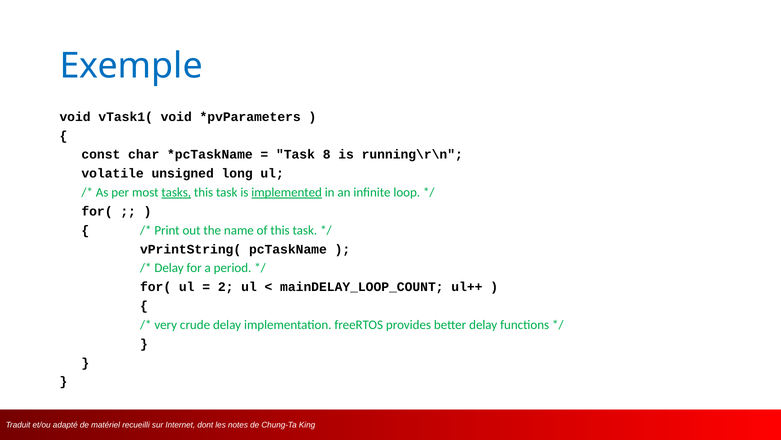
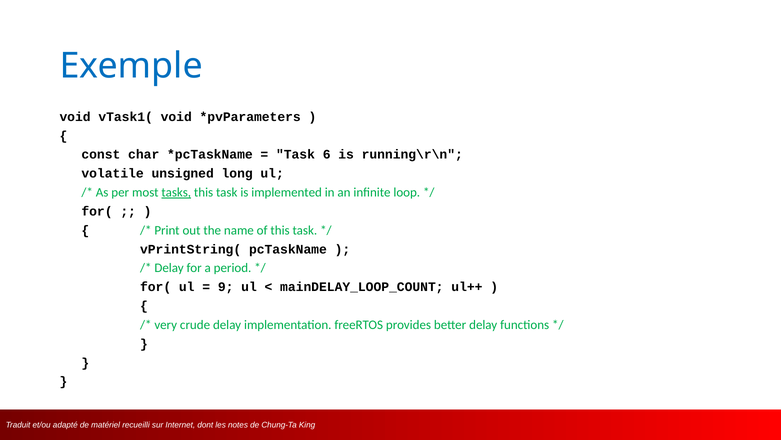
8: 8 -> 6 (327, 154)
implemented underline: present -> none (287, 192)
2: 2 -> 9 (226, 287)
